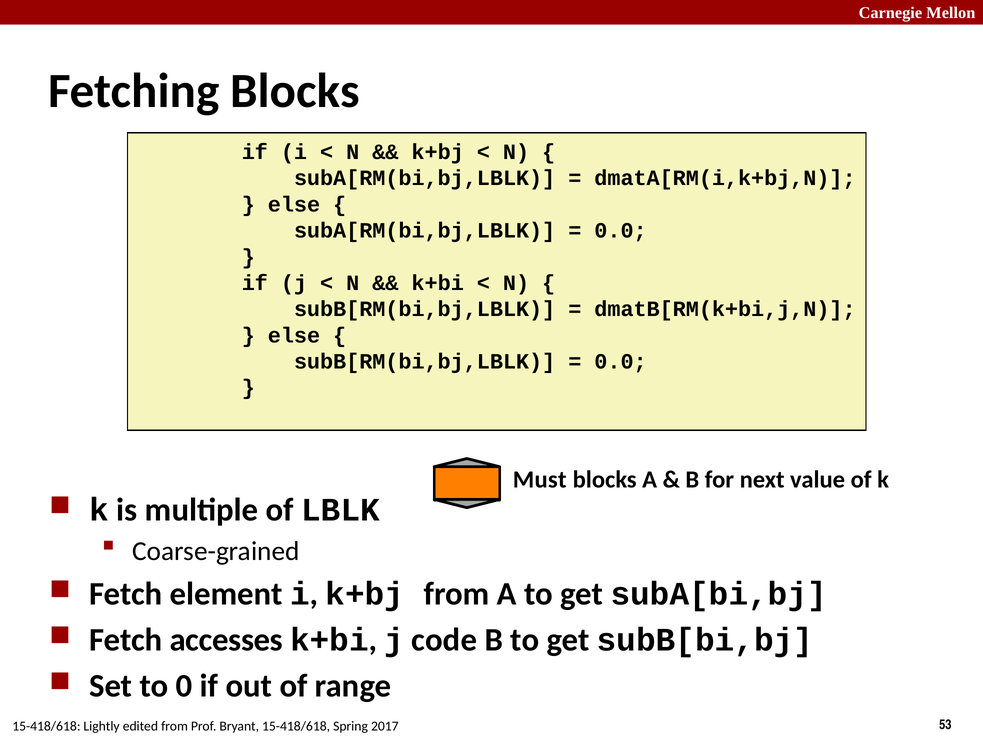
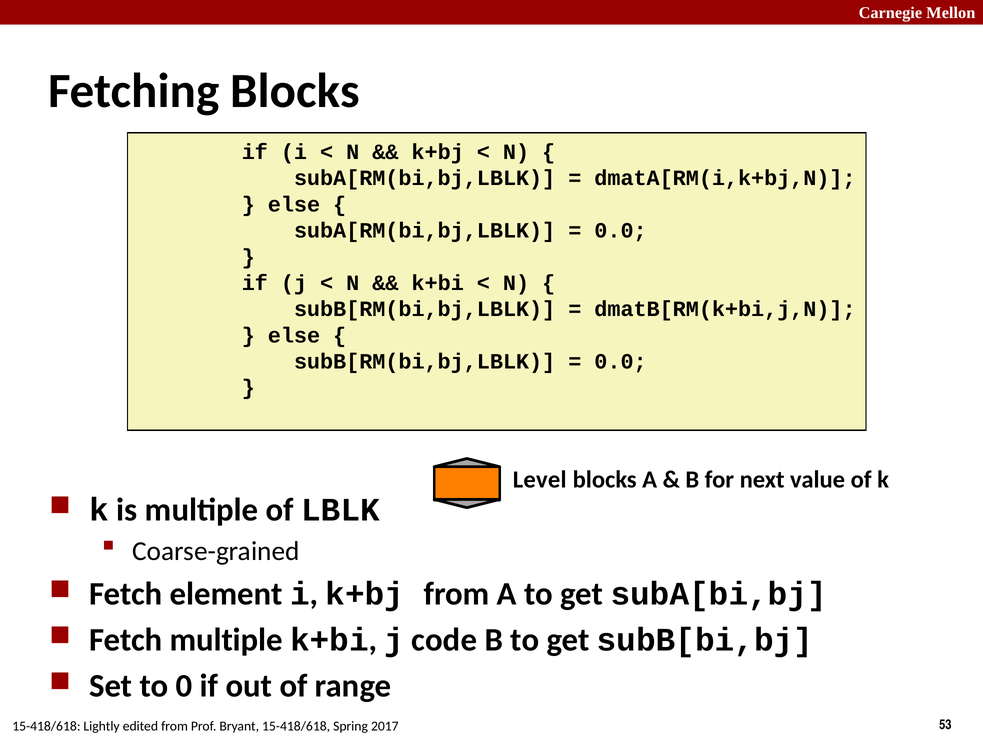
Must: Must -> Level (540, 480)
Fetch accesses: accesses -> multiple (226, 640)
